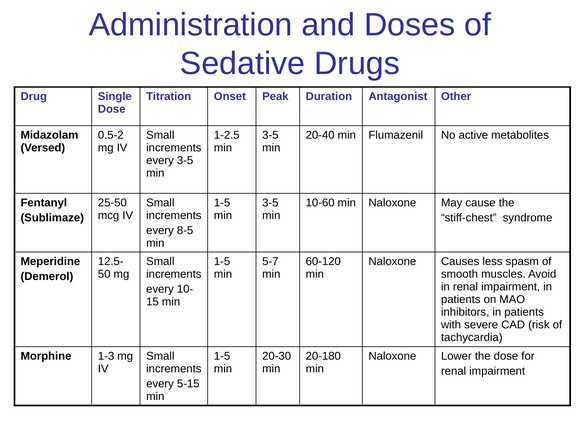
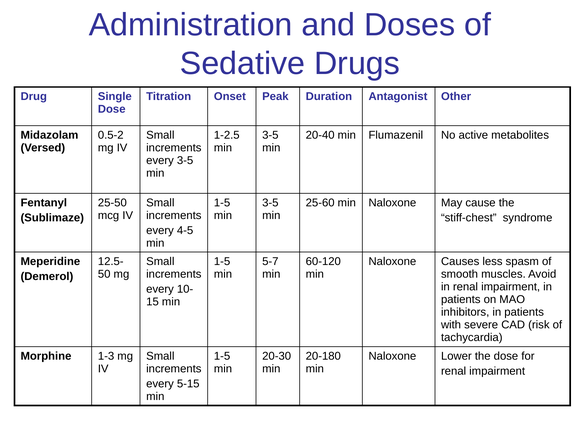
10-60: 10-60 -> 25-60 (320, 203)
8-5: 8-5 -> 4-5 (185, 230)
